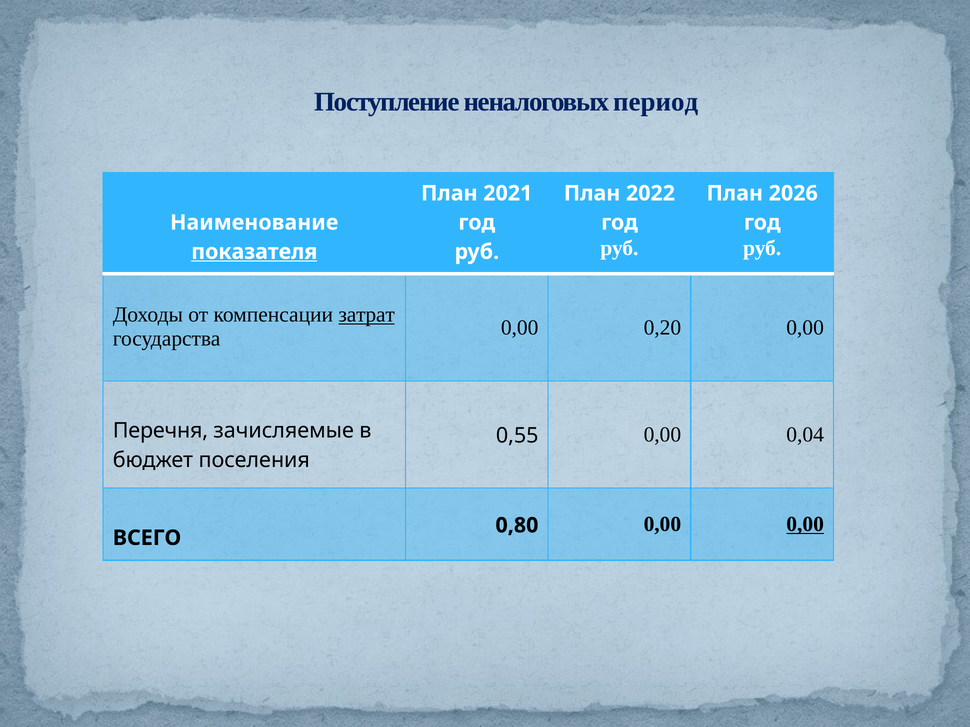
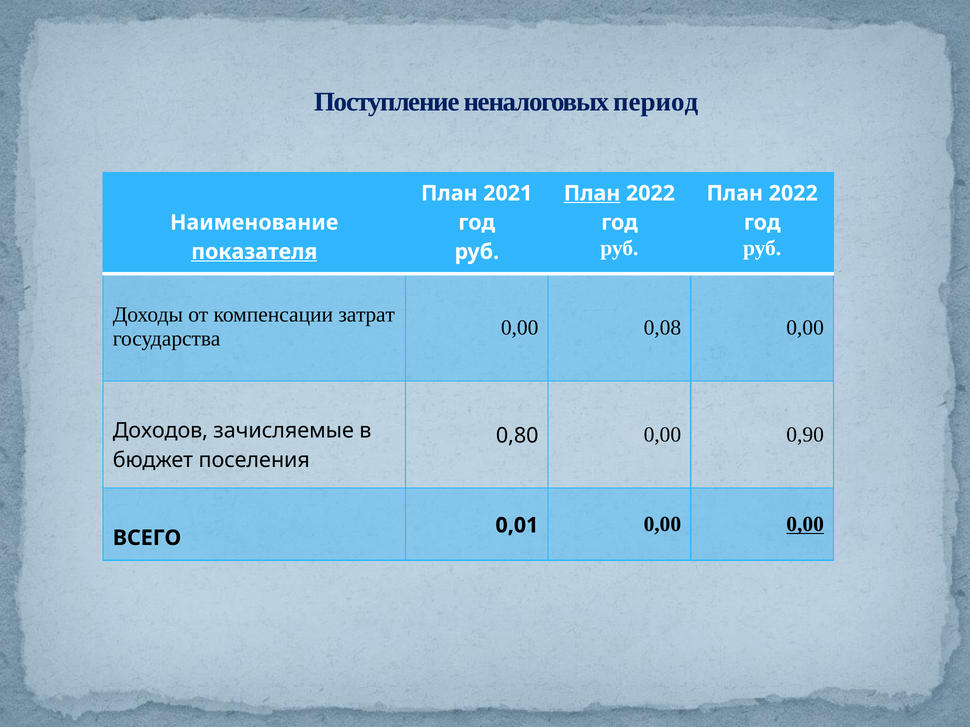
План underline: none -> present (592, 193)
2026: 2026 -> 2022 (793, 193)
затрат underline: present -> none (367, 315)
0,20: 0,20 -> 0,08 (662, 328)
Перечня: Перечня -> Доходов (160, 431)
0,55: 0,55 -> 0,80 (517, 436)
0,04: 0,04 -> 0,90 (805, 435)
0,80: 0,80 -> 0,01 (517, 526)
